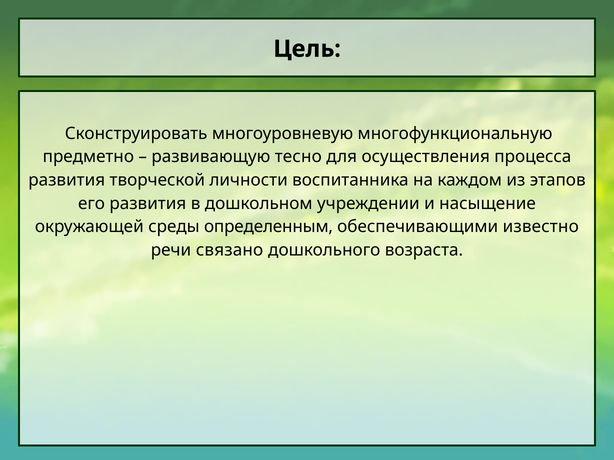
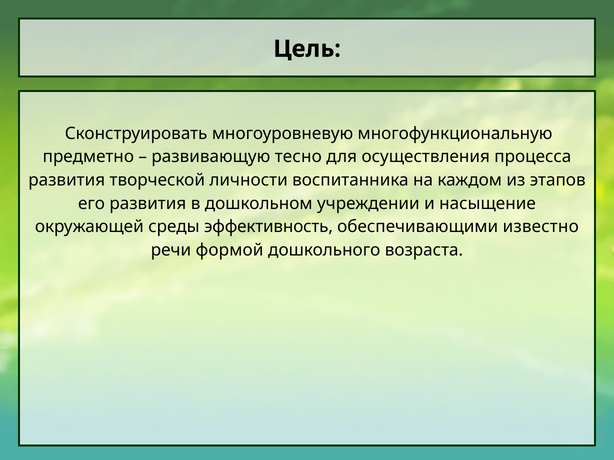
определенным: определенным -> эффективность (269, 227)
связано: связано -> формой (230, 250)
